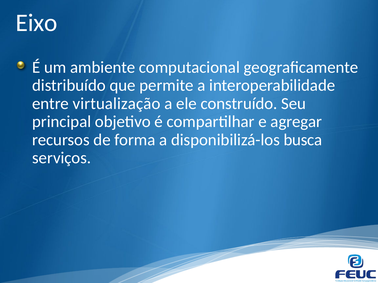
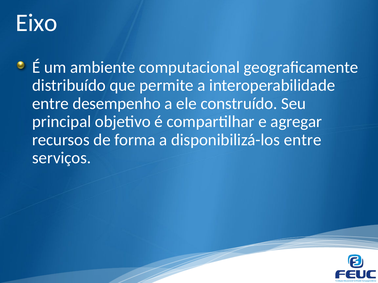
virtualização: virtualização -> desempenho (117, 104)
disponibilizá-los busca: busca -> entre (303, 140)
